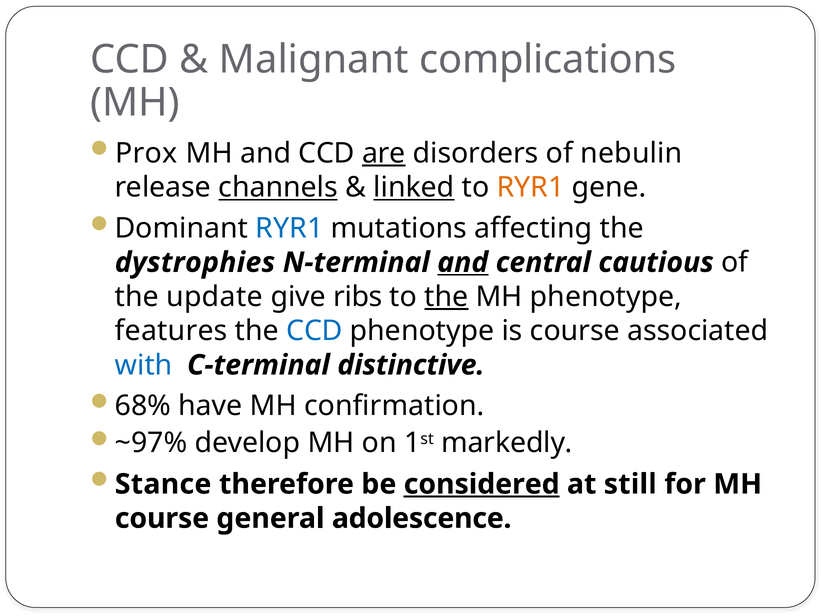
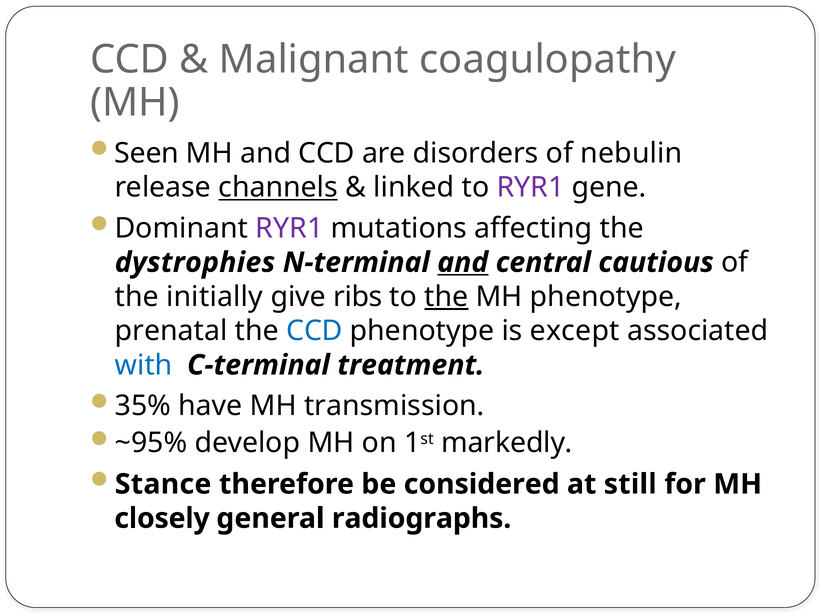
complications: complications -> coagulopathy (548, 60)
Prox: Prox -> Seen (147, 153)
are underline: present -> none (384, 153)
linked underline: present -> none (414, 187)
RYR1 colour: orange -> purple (531, 187)
RYR1 colour: blue -> purple (289, 228)
update: update -> initially (215, 297)
features: features -> prenatal (171, 331)
is course: course -> except (575, 331)
distinctive: distinctive -> treatment (411, 365)
68%: 68% -> 35% (143, 406)
confirmation: confirmation -> transmission (394, 406)
~97%: ~97% -> ~95% (151, 443)
considered underline: present -> none (482, 484)
course: course -> closely (162, 518)
adolescence: adolescence -> radiographs (422, 518)
